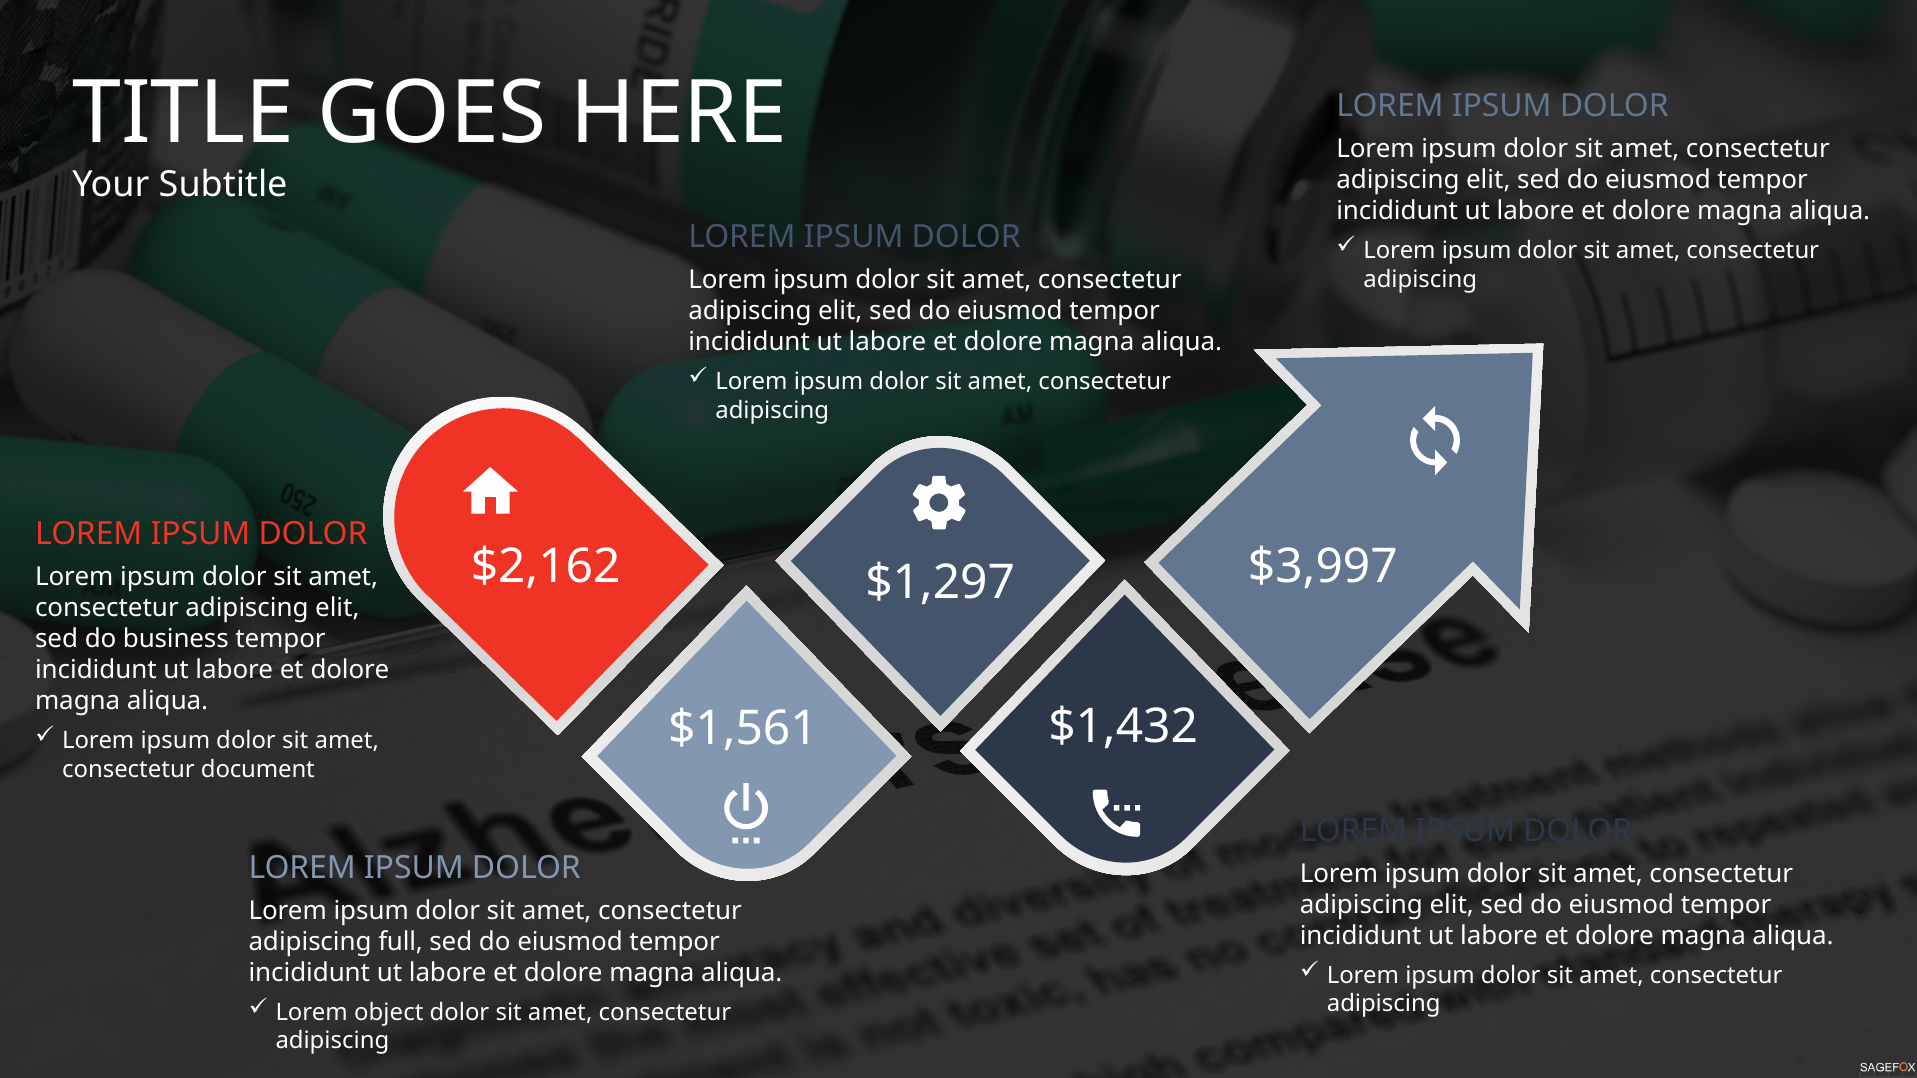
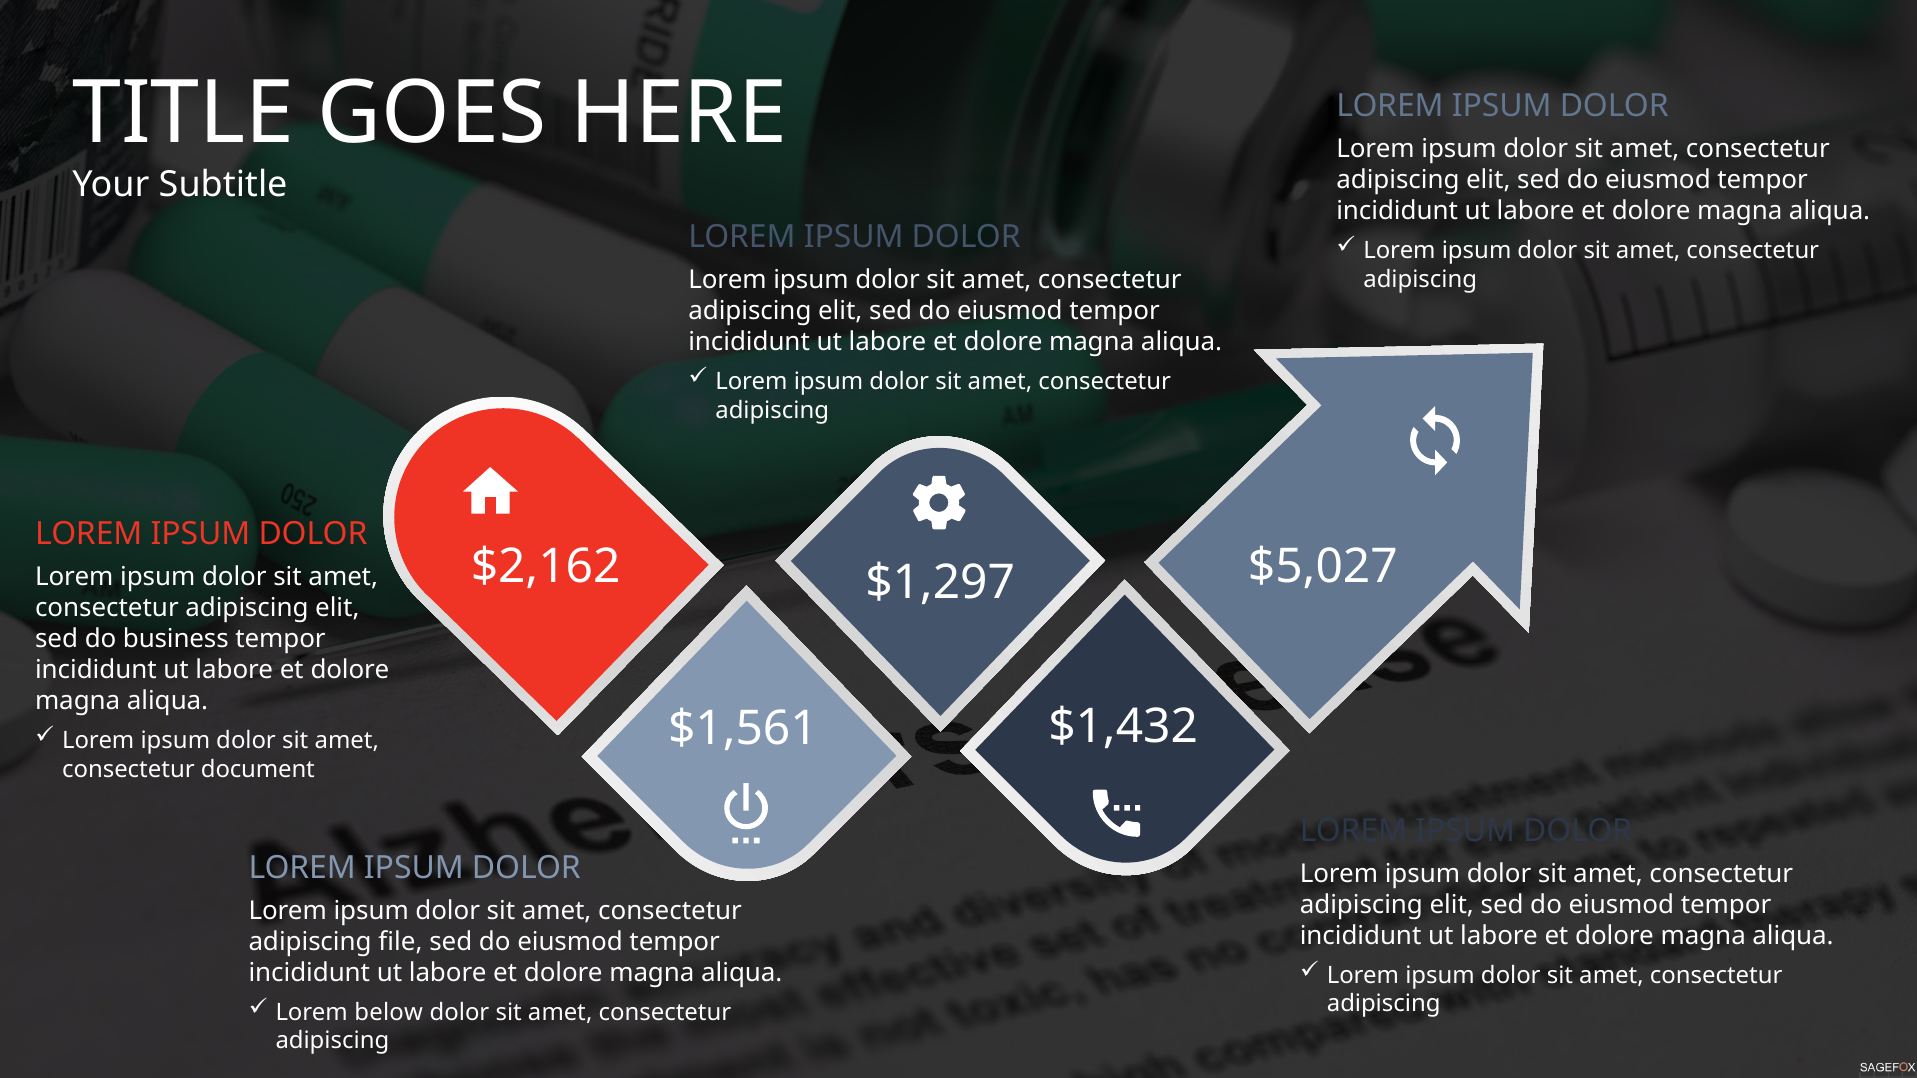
$3,997: $3,997 -> $5,027 (1323, 567)
full: full -> file (400, 942)
object: object -> below (389, 1013)
